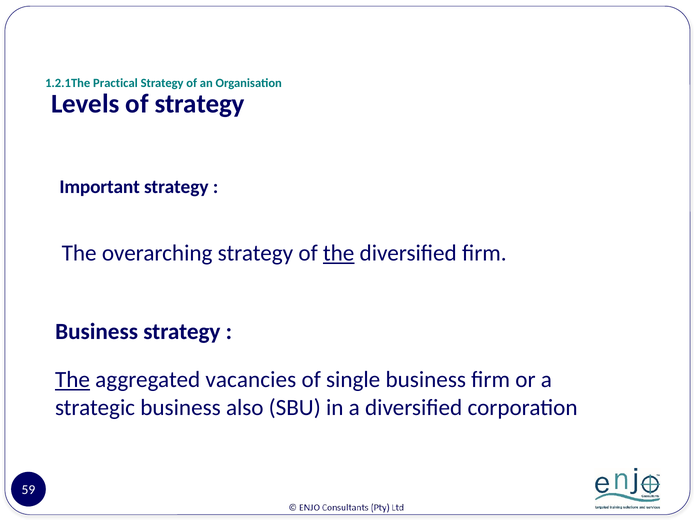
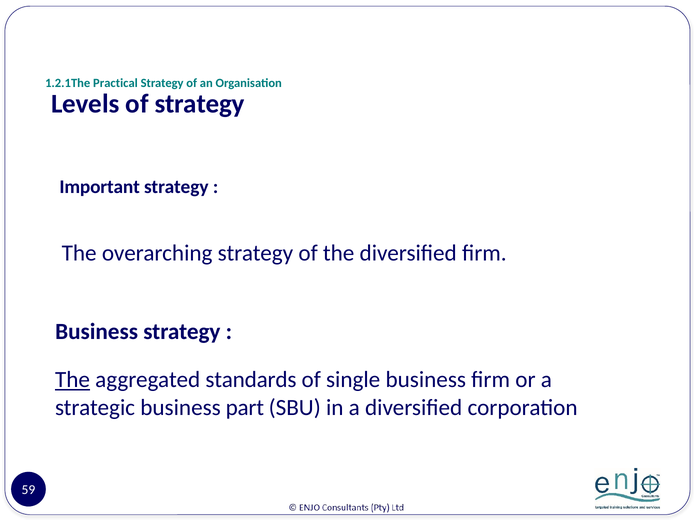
the underline: present -> none (339, 253)
vacancies: vacancies -> standards (251, 380)
also: also -> part (245, 408)
